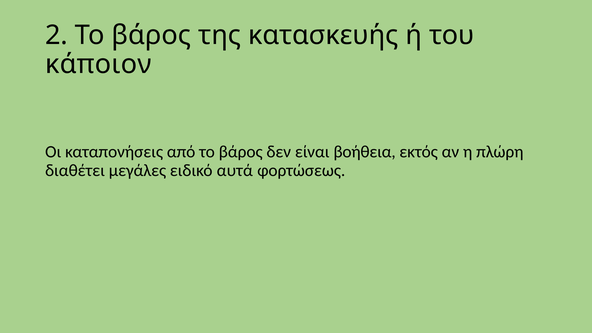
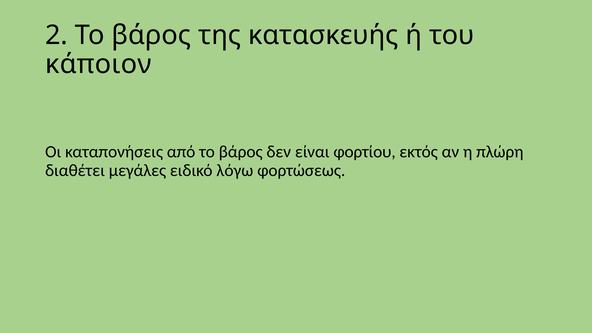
βοήθεια: βοήθεια -> φορτίου (365, 152)
αυτά: αυτά -> λόγω (235, 170)
